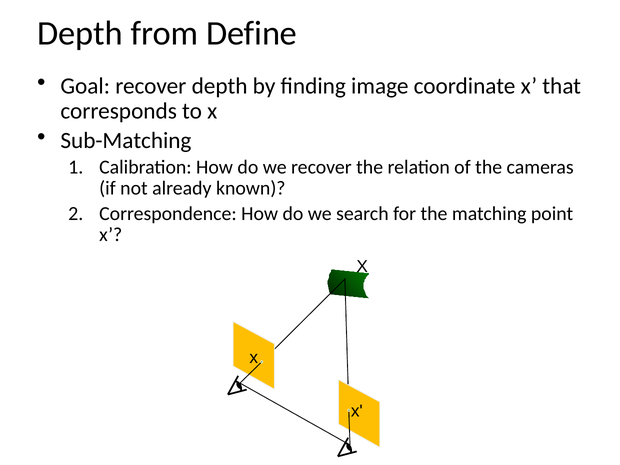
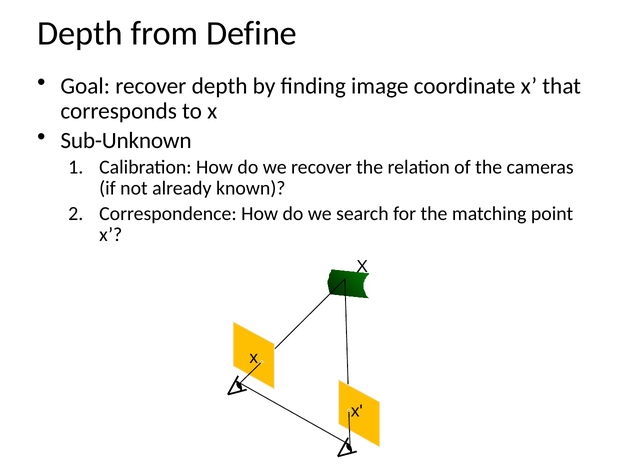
Sub-Matching: Sub-Matching -> Sub-Unknown (126, 140)
